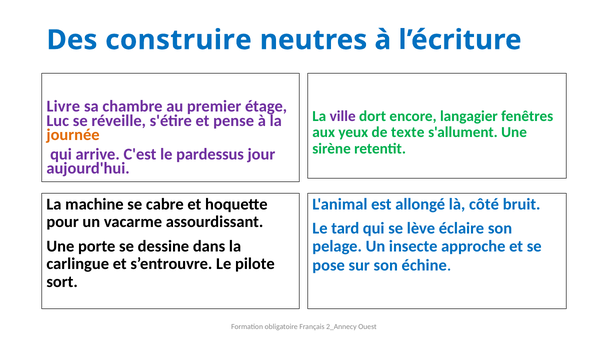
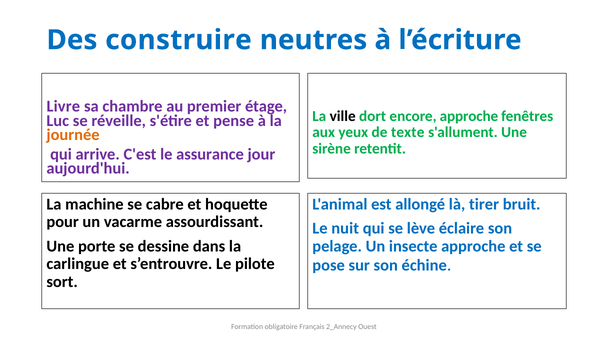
ville colour: purple -> black (343, 116)
encore langagier: langagier -> approche (469, 116)
pardessus: pardessus -> assurance (210, 154)
côté: côté -> tirer (484, 204)
tard: tard -> nuit (345, 228)
